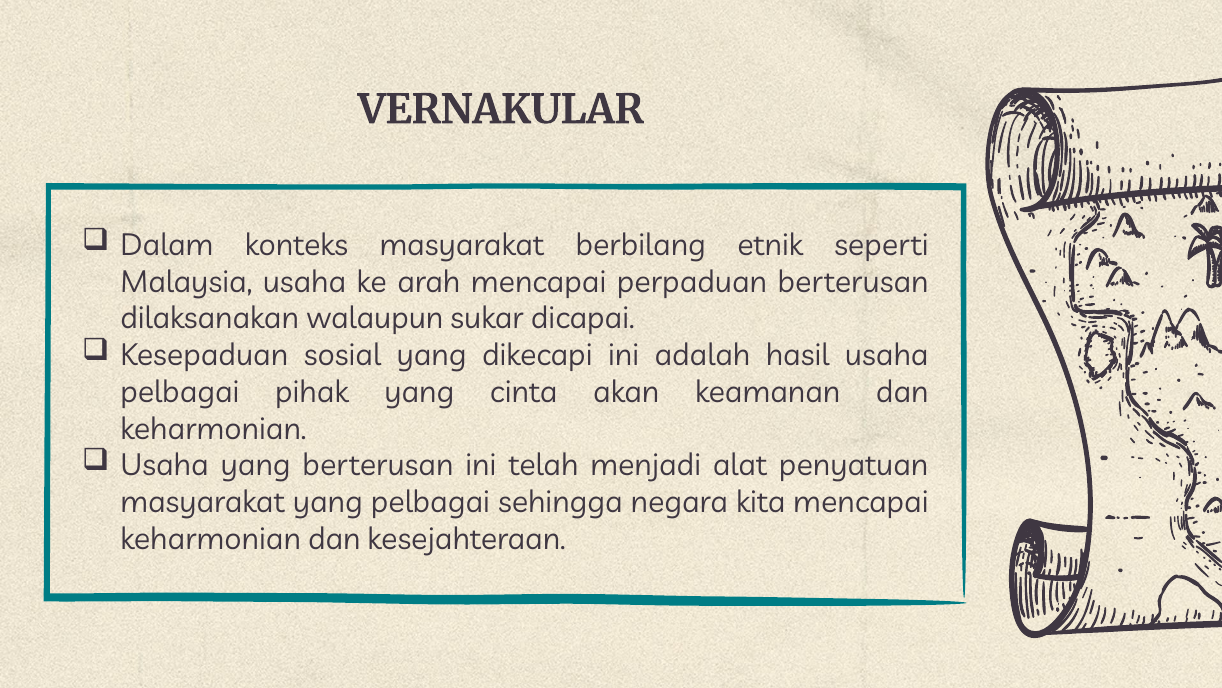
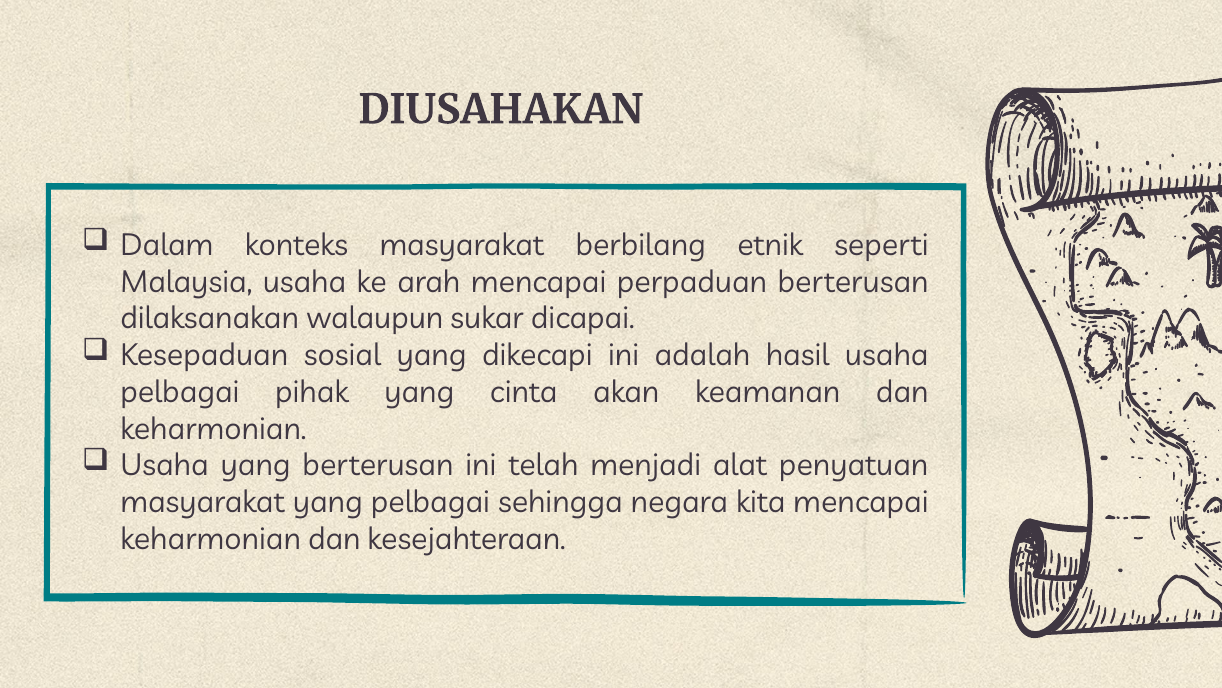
VERNAKULAR: VERNAKULAR -> DIUSAHAKAN (501, 110)
